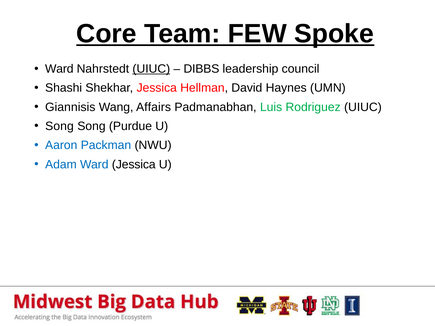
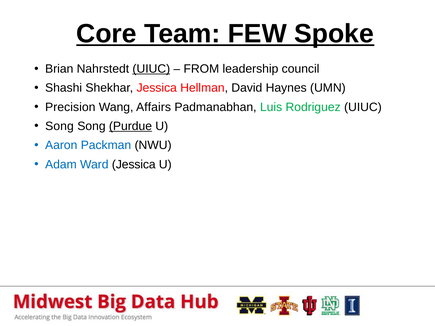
Ward: Ward -> Brian (59, 69)
DIBBS: DIBBS -> FROM (201, 69)
Giannisis: Giannisis -> Precision (70, 107)
Purdue underline: none -> present (130, 126)
